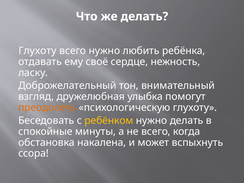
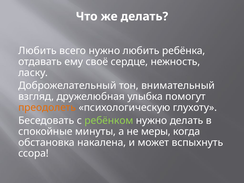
Глухоту: Глухоту -> Любить (37, 51)
ребёнком colour: yellow -> light green (109, 120)
не всего: всего -> меры (156, 131)
